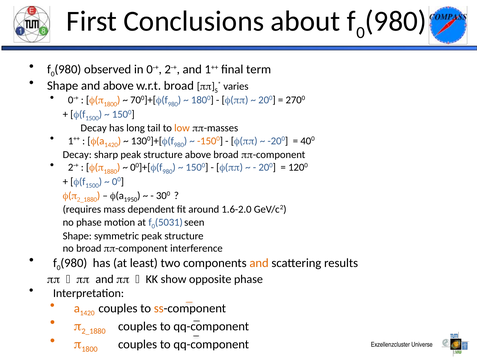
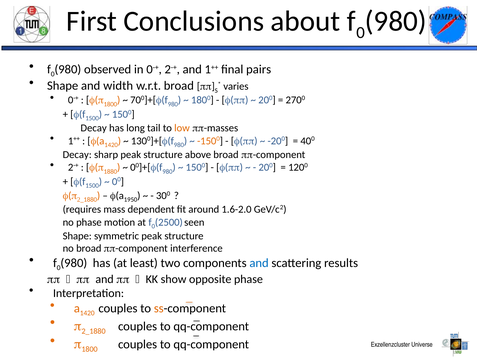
term: term -> pairs (259, 69)
and above: above -> width (118, 86)
5031: 5031 -> 2500 (169, 223)
and colour: orange -> blue (259, 264)
